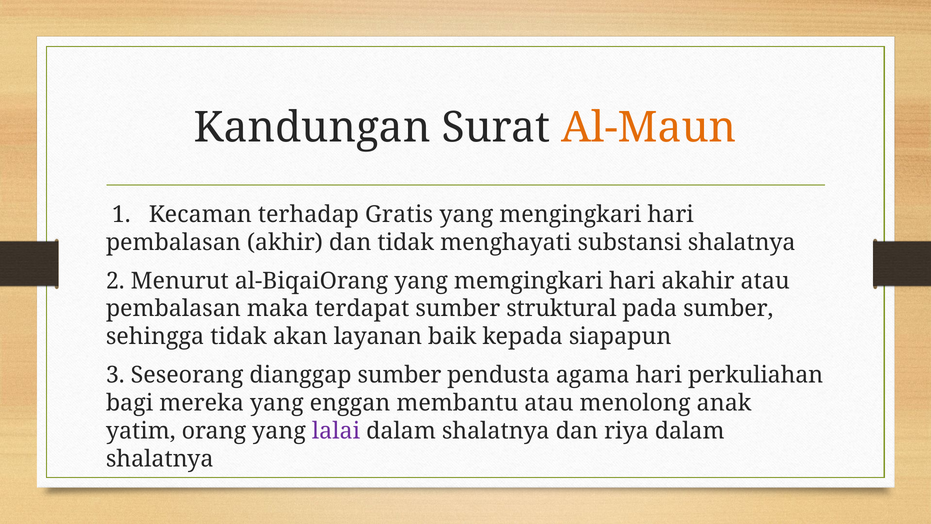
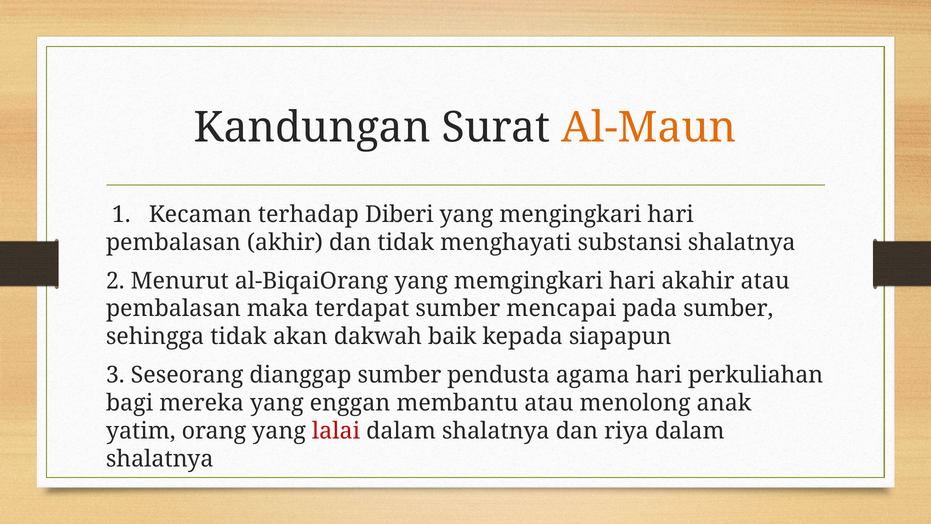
Gratis: Gratis -> Diberi (399, 214)
struktural: struktural -> mencapai (561, 309)
layanan: layanan -> dakwah (378, 337)
lalai colour: purple -> red (336, 431)
